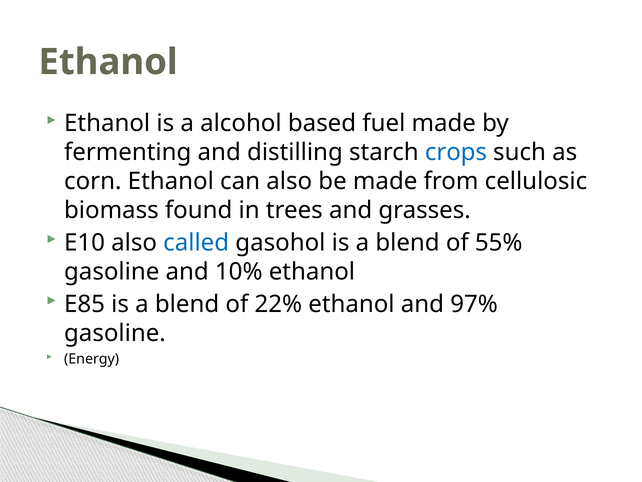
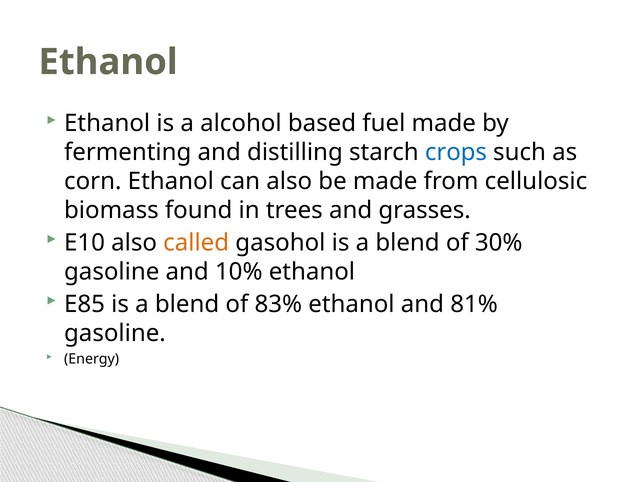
called colour: blue -> orange (196, 243)
55%: 55% -> 30% (499, 243)
22%: 22% -> 83% (278, 304)
97%: 97% -> 81% (474, 304)
